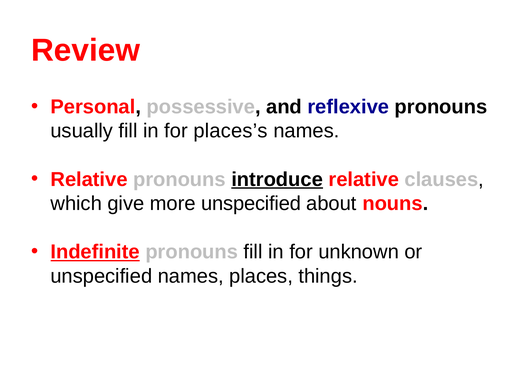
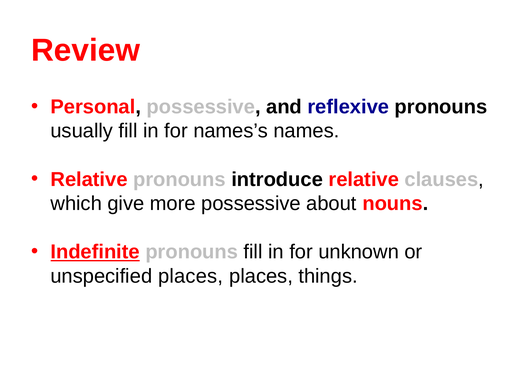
places’s: places’s -> names’s (231, 131)
introduce underline: present -> none (277, 179)
more unspecified: unspecified -> possessive (251, 203)
unspecified names: names -> places (191, 276)
